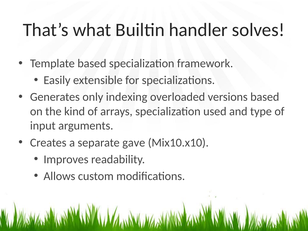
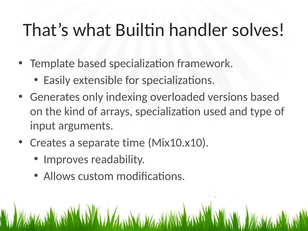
gave: gave -> time (134, 143)
